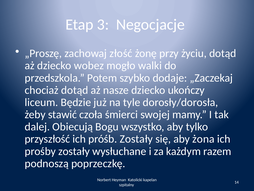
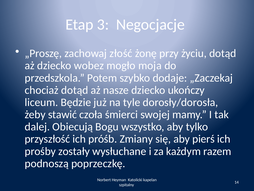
walki: walki -> moja (150, 65)
próśb Zostały: Zostały -> Zmiany (136, 139)
żona: żona -> pierś (204, 139)
